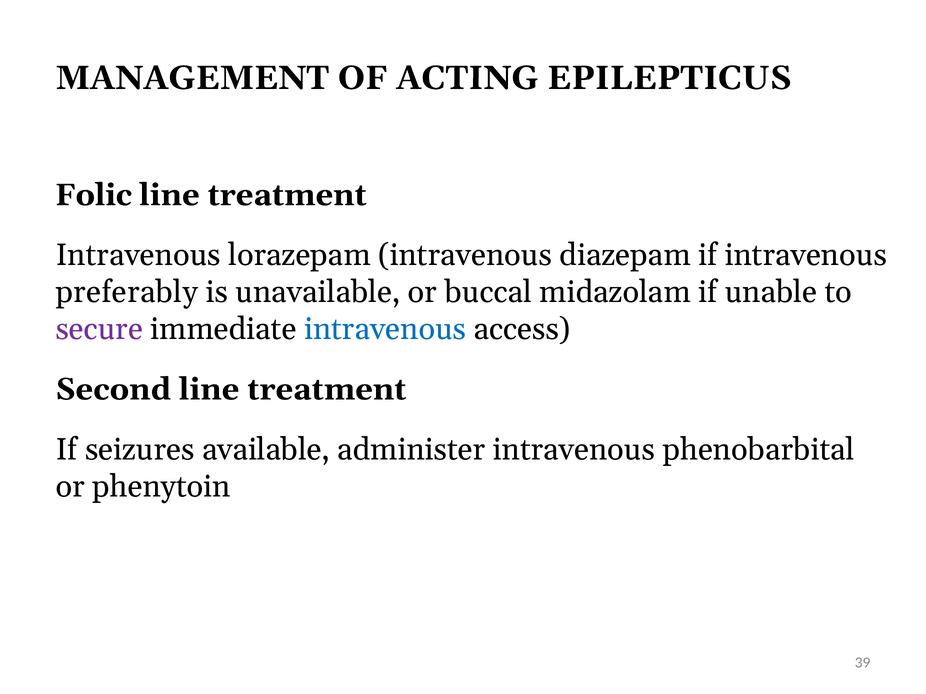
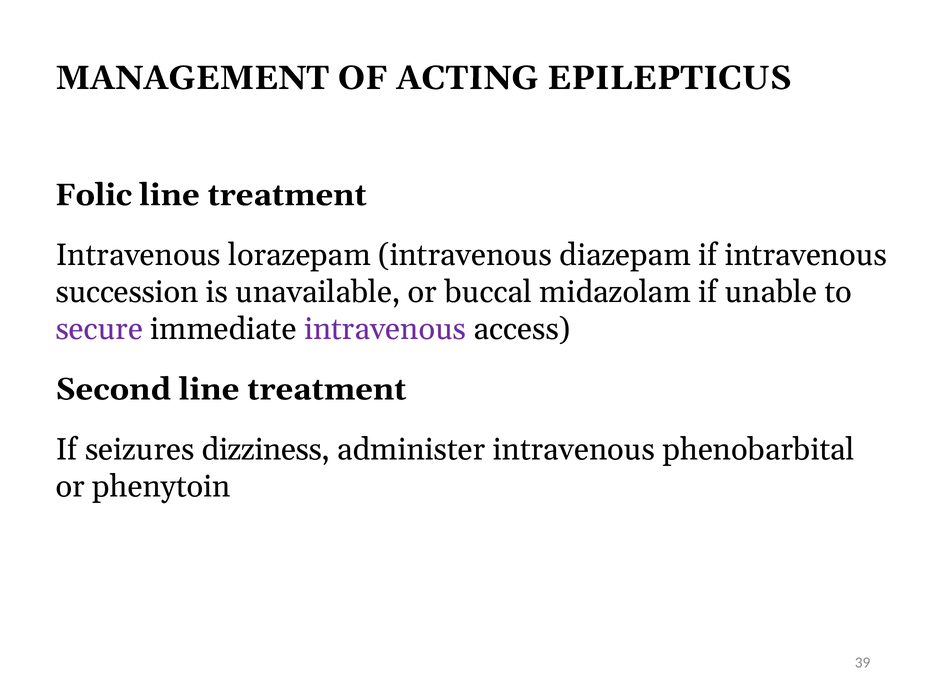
preferably: preferably -> succession (127, 292)
intravenous colour: blue -> purple (385, 329)
available: available -> dizziness (266, 450)
